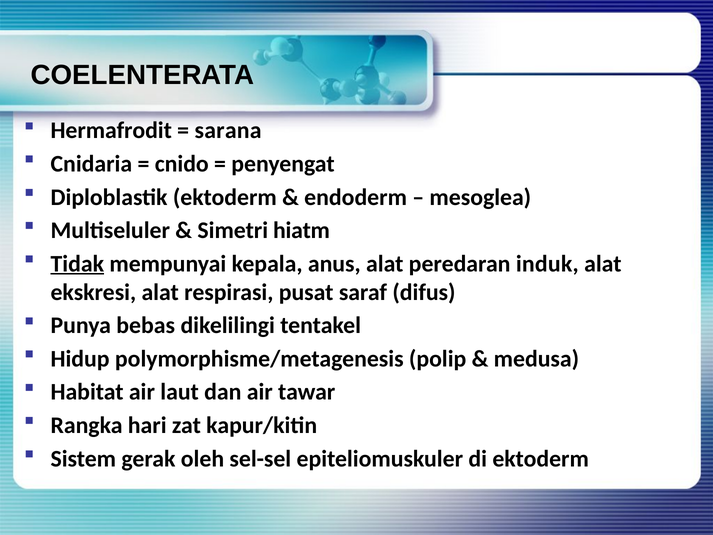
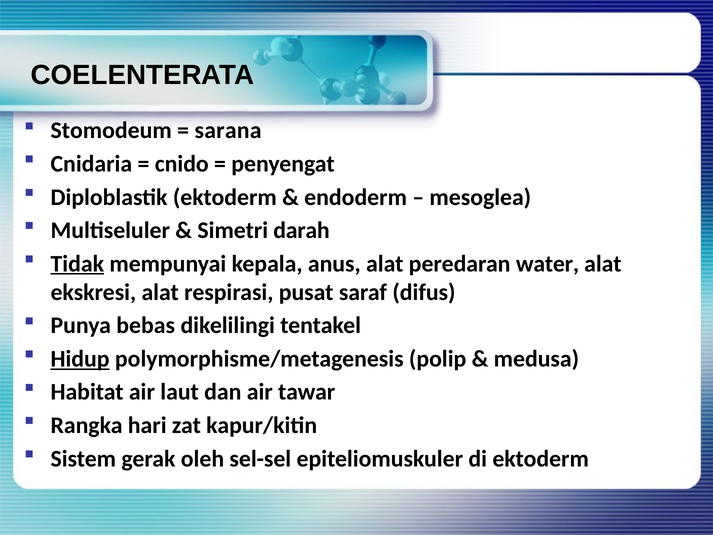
Hermafrodit: Hermafrodit -> Stomodeum (111, 131)
hiatm: hiatm -> darah (301, 230)
induk: induk -> water (547, 264)
Hidup underline: none -> present (80, 359)
